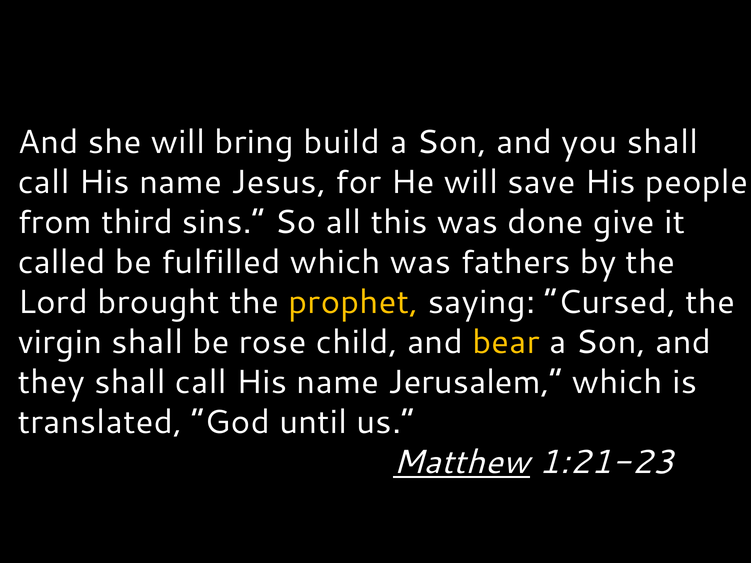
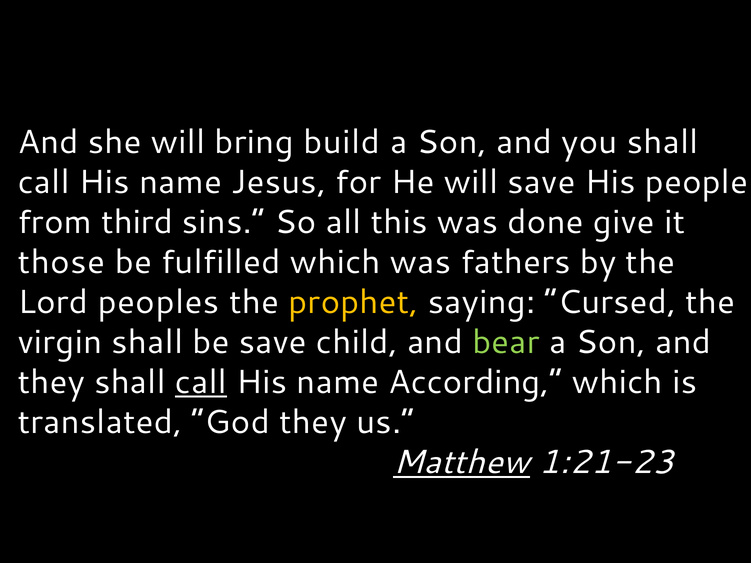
called: called -> those (61, 262)
brought: brought -> peoples (159, 302)
be rose: rose -> save (273, 342)
bear colour: yellow -> light green (506, 342)
call underline: none -> present (201, 382)
Jerusalem: Jerusalem -> According (476, 382)
God until: until -> they (313, 423)
